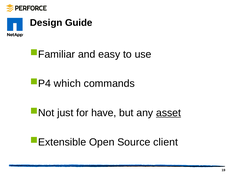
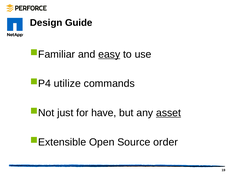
easy underline: none -> present (109, 54)
which: which -> utilize (67, 84)
client: client -> order (166, 142)
